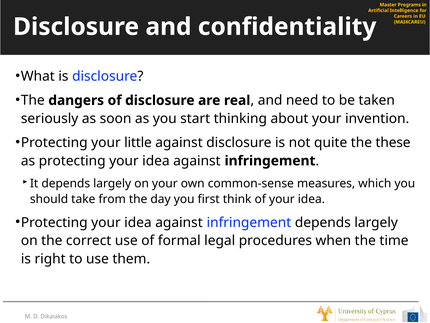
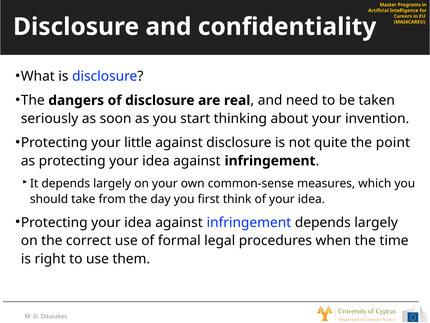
these: these -> point (393, 142)
